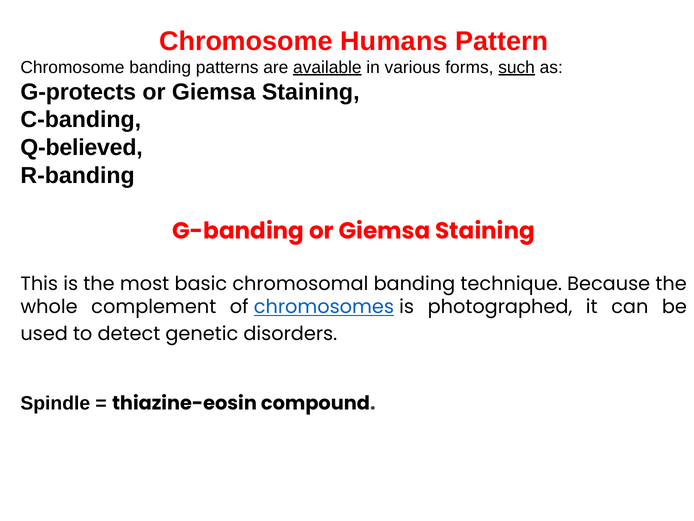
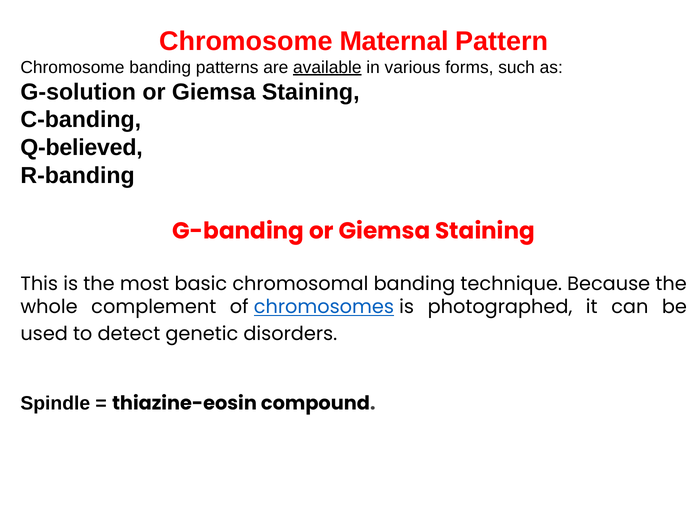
Humans: Humans -> Maternal (394, 41)
such underline: present -> none (517, 67)
G-protects: G-protects -> G-solution (78, 92)
